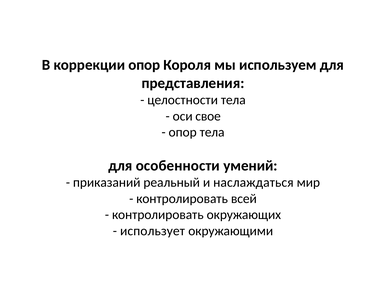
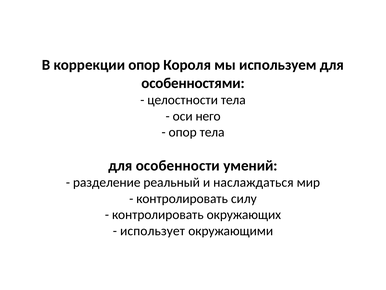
представления: представления -> особенностями (193, 83)
свое: свое -> него (208, 116)
приказаний: приказаний -> разделение (107, 182)
всей: всей -> силу (244, 198)
